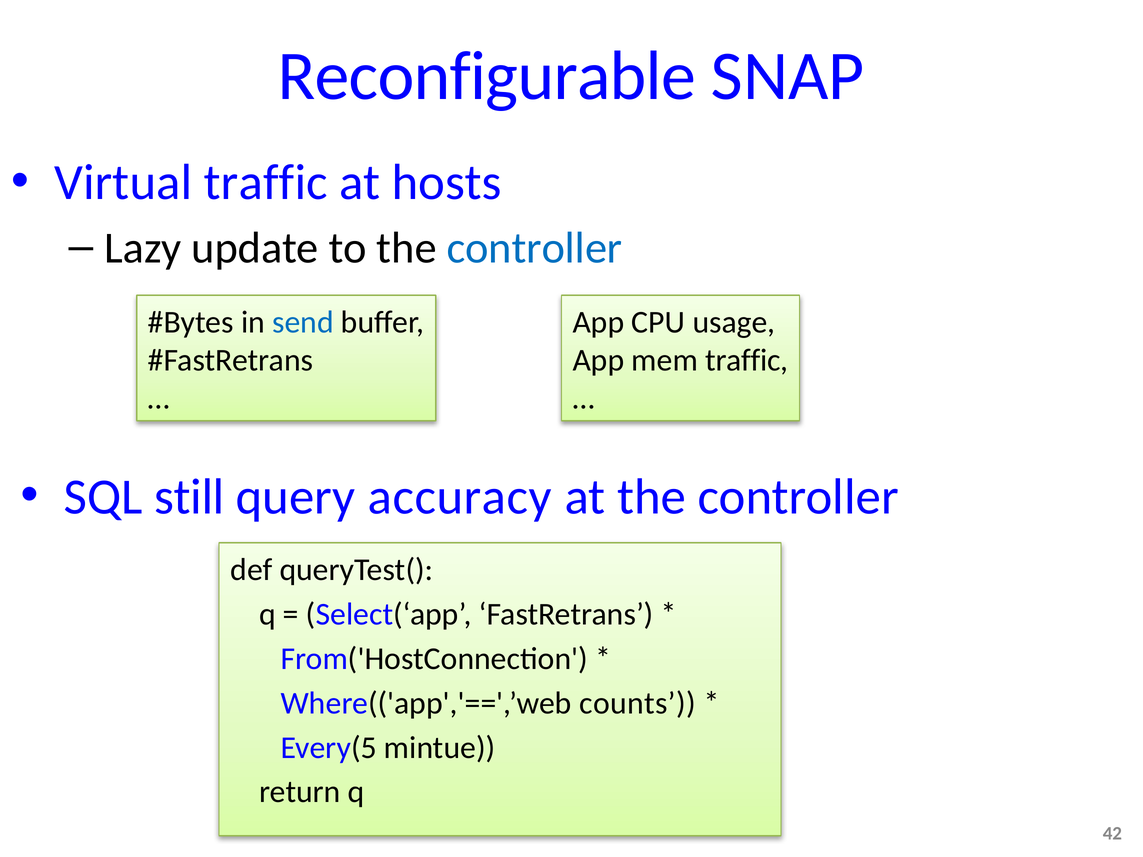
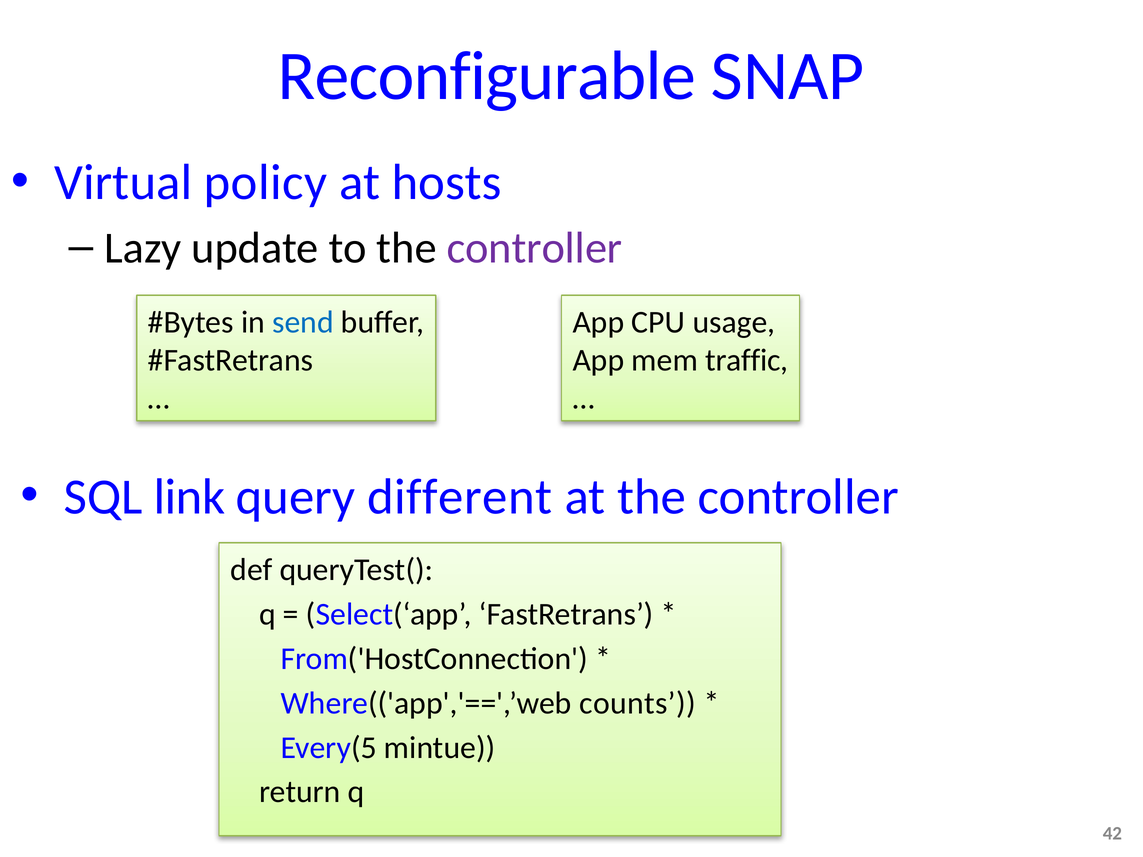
Virtual traffic: traffic -> policy (266, 183)
controller colour: blue -> purple (535, 248)
still: still -> link (189, 497)
accuracy: accuracy -> different (460, 497)
